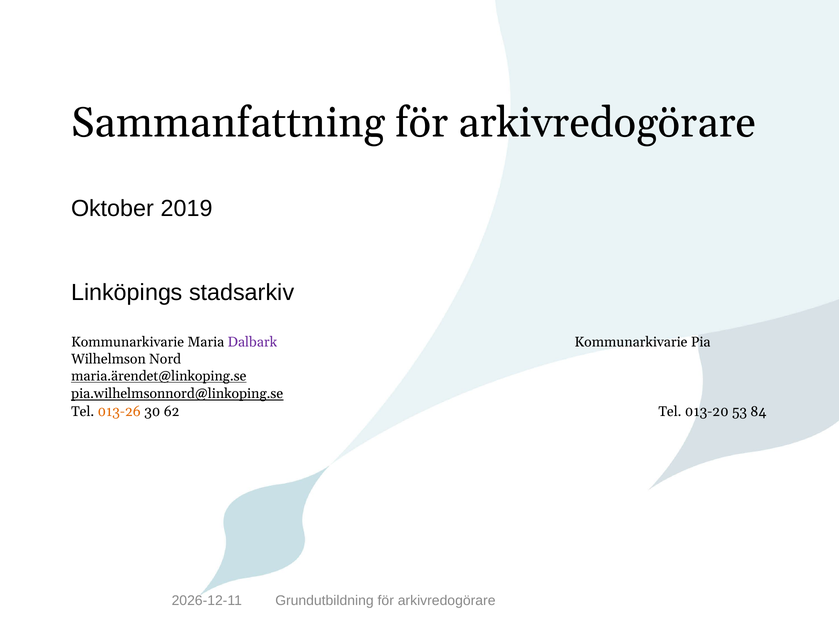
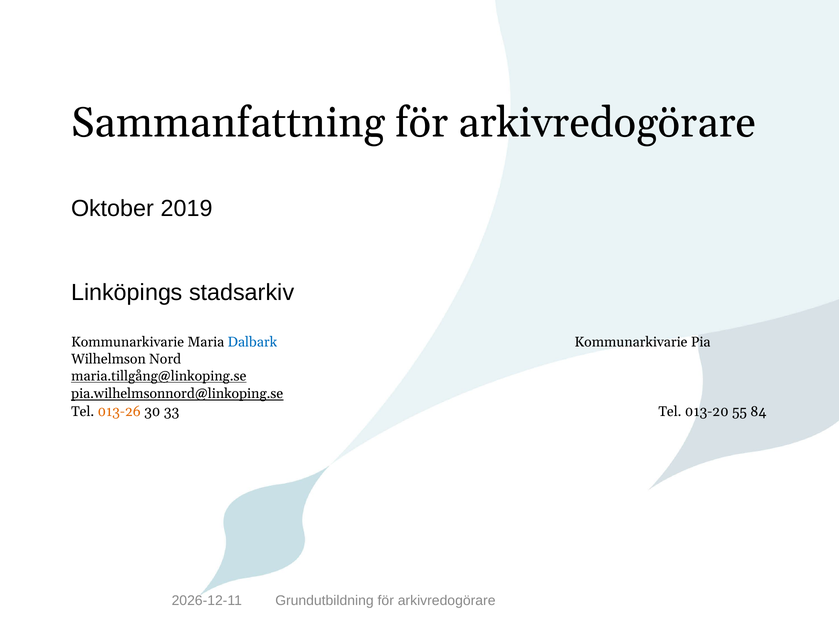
Dalbark colour: purple -> blue (252, 342)
maria.ärendet@linkoping.se: maria.ärendet@linkoping.se -> maria.tillgång@linkoping.se (159, 376)
62: 62 -> 33 (172, 412)
53: 53 -> 55 (740, 412)
